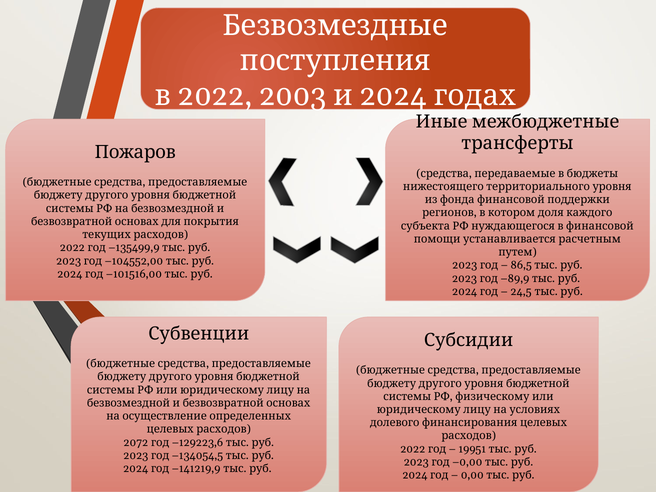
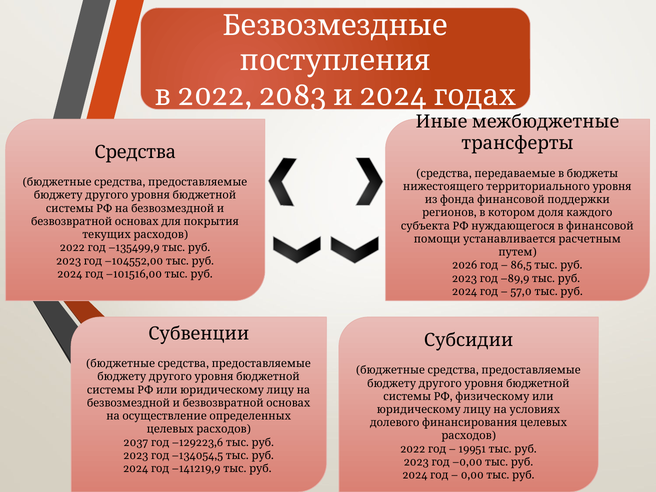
2003: 2003 -> 2083 (293, 96)
Пожаров: Пожаров -> Средства (135, 152)
2023: 2023 -> 2026 (465, 265)
24,5: 24,5 -> 57,0 (521, 292)
2072: 2072 -> 2037 (136, 442)
